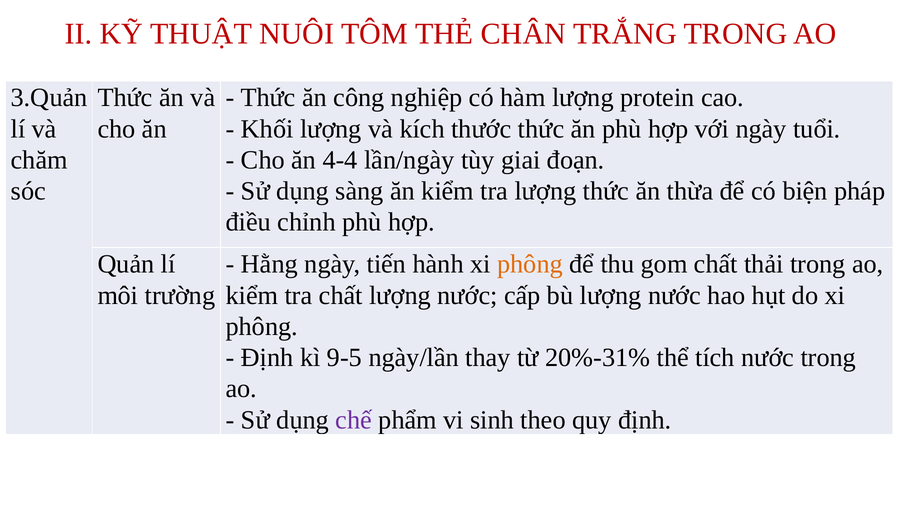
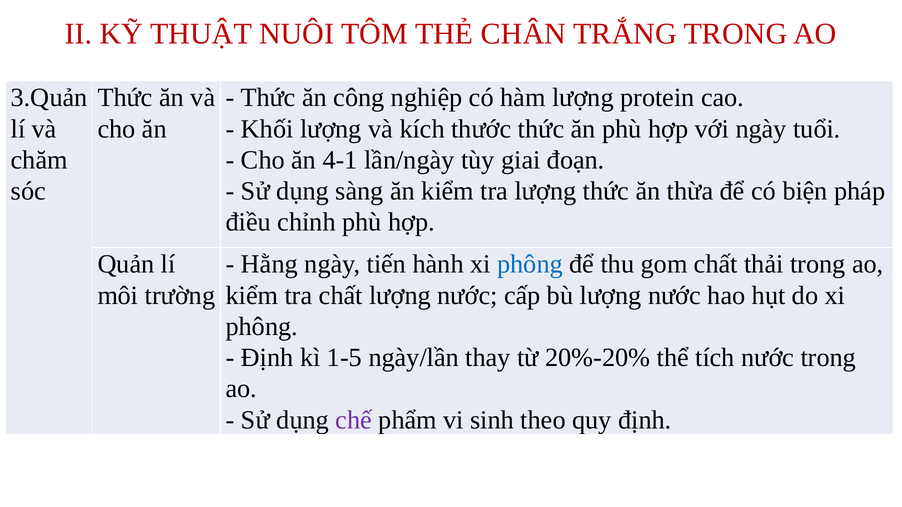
4-4: 4-4 -> 4-1 (340, 160)
phông colour: orange -> blue (530, 264)
9-5: 9-5 -> 1-5 (344, 358)
20%-31%: 20%-31% -> 20%-20% (598, 358)
